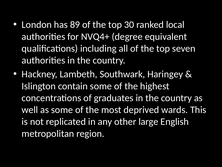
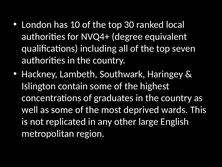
89: 89 -> 10 (75, 25)
